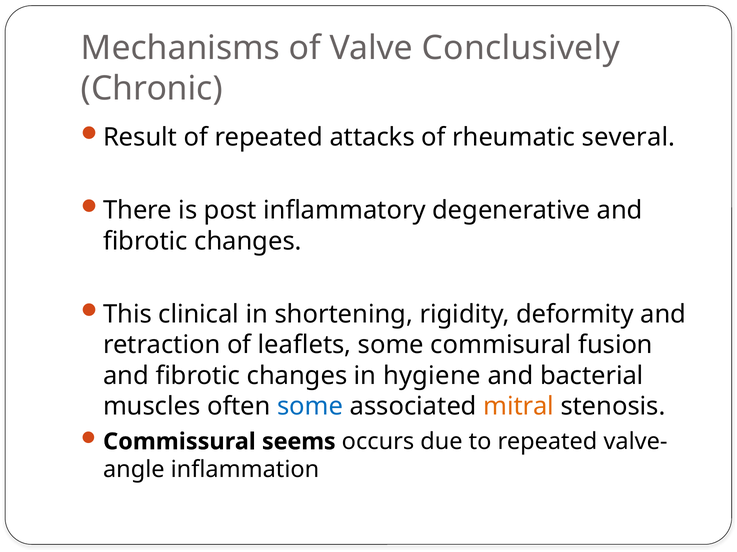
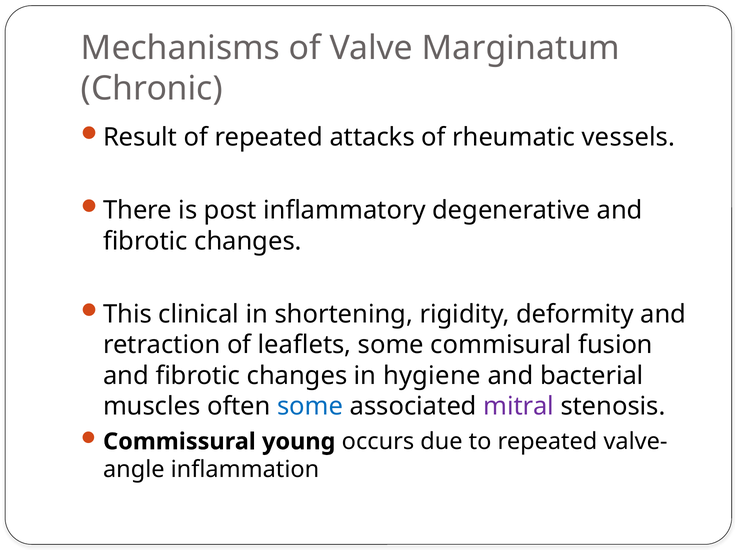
Conclusively: Conclusively -> Marginatum (521, 48)
several: several -> vessels (629, 137)
mitral colour: orange -> purple (519, 407)
seems: seems -> young (299, 442)
